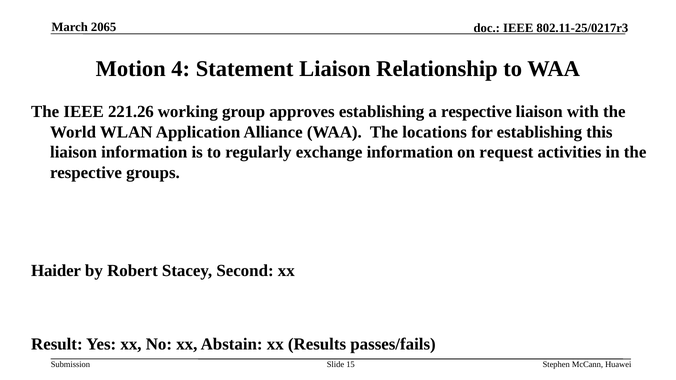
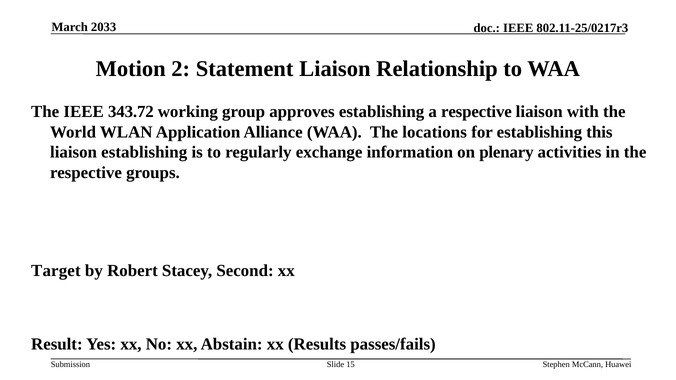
2065: 2065 -> 2033 (104, 27)
4: 4 -> 2 (181, 69)
221.26: 221.26 -> 343.72 (131, 112)
liaison information: information -> establishing (144, 152)
request: request -> plenary (506, 152)
Haider: Haider -> Target (56, 271)
